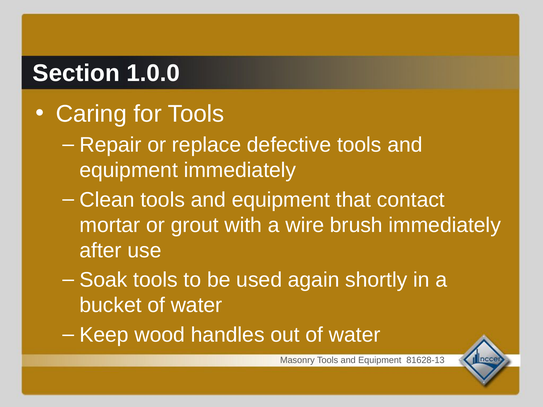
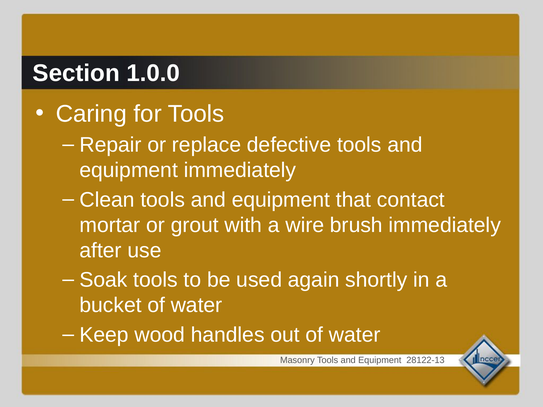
81628-13: 81628-13 -> 28122-13 (425, 360)
